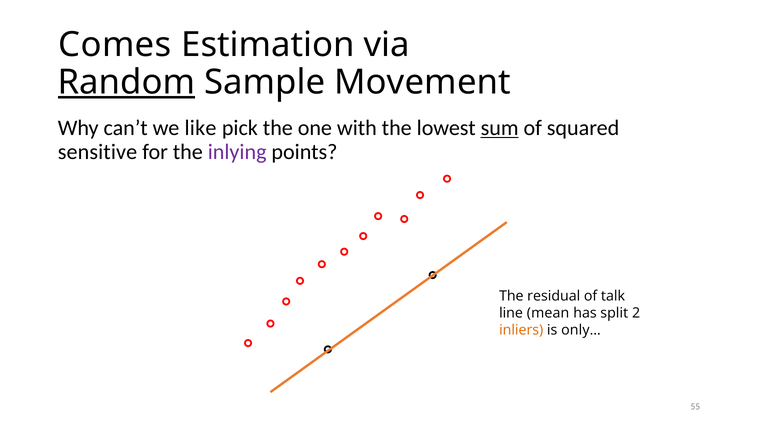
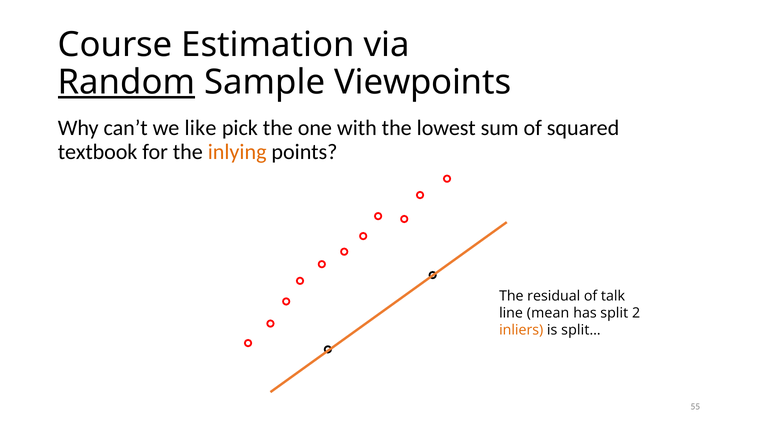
Comes: Comes -> Course (115, 45)
Movement: Movement -> Viewpoints (423, 82)
sum underline: present -> none (500, 128)
sensitive: sensitive -> textbook (98, 152)
inlying colour: purple -> orange (237, 152)
only…: only… -> split… (581, 331)
